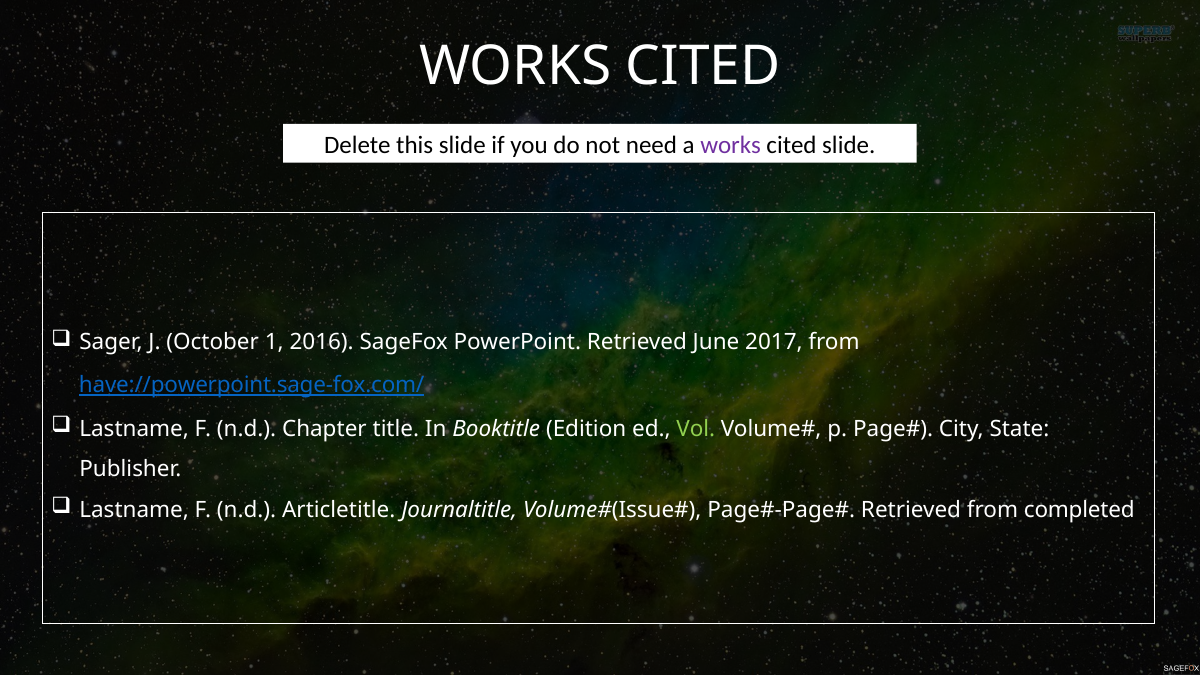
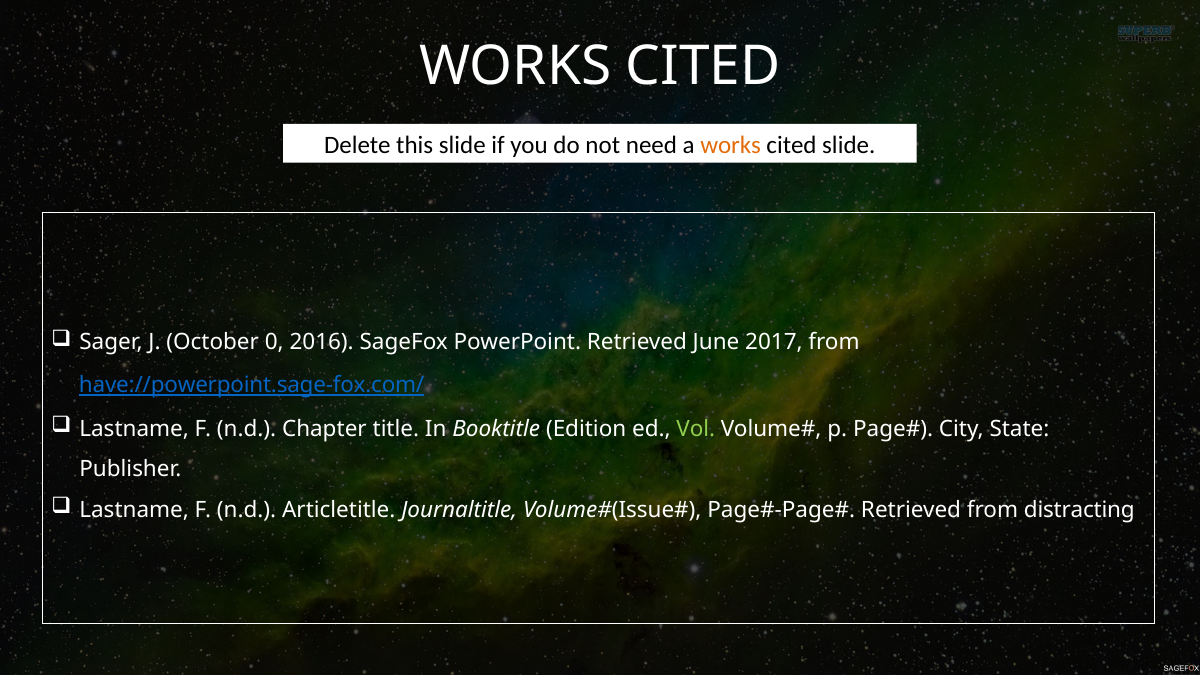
works colour: purple -> orange (731, 145)
1: 1 -> 0 (274, 342)
completed: completed -> distracting (1079, 510)
